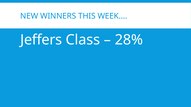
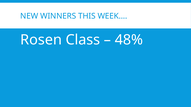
Jeffers: Jeffers -> Rosen (41, 40)
28%: 28% -> 48% (129, 40)
